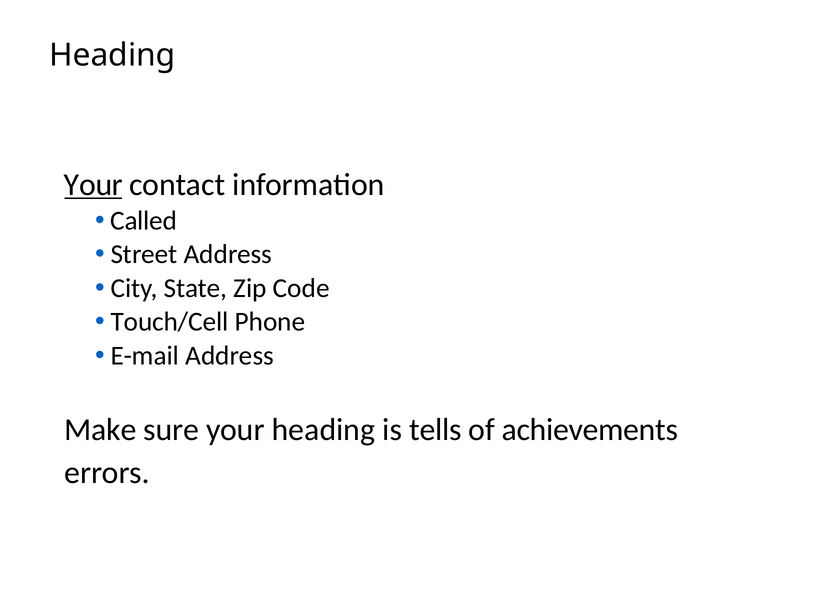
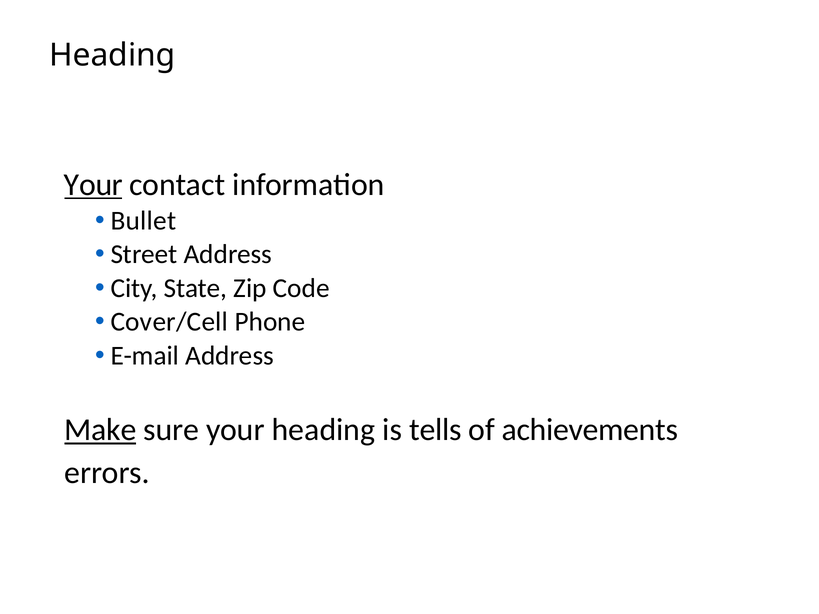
Called: Called -> Bullet (143, 221)
Touch/Cell: Touch/Cell -> Cover/Cell (169, 322)
Make underline: none -> present (100, 430)
